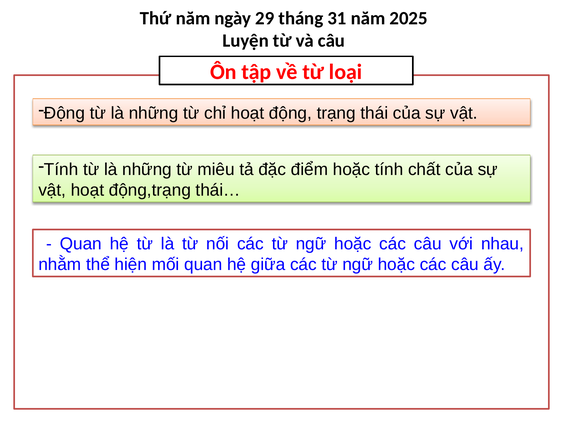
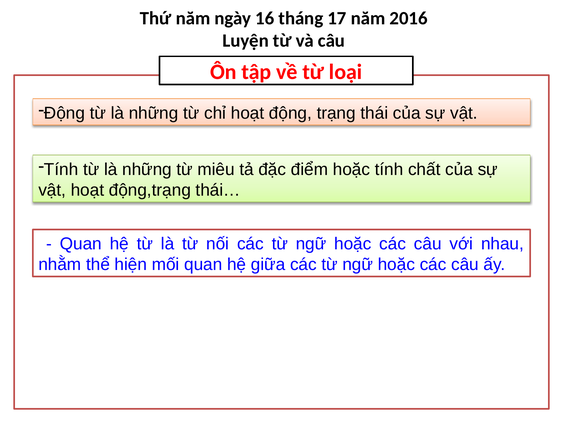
29: 29 -> 16 (265, 18)
31: 31 -> 17 (337, 18)
2025: 2025 -> 2016 (409, 18)
